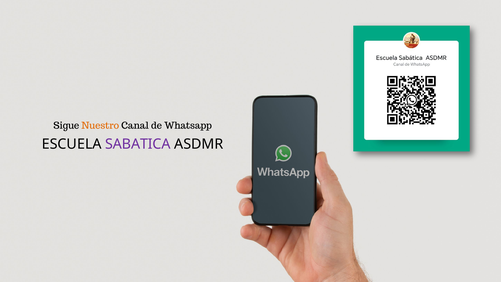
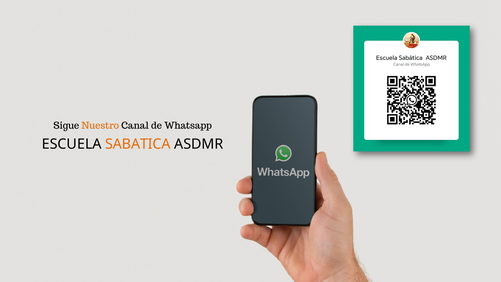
SABATICA colour: purple -> orange (138, 144)
